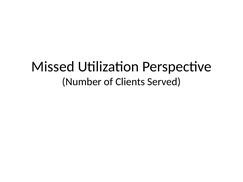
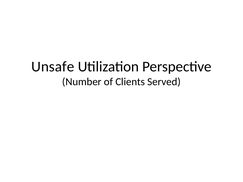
Missed: Missed -> Unsafe (53, 67)
